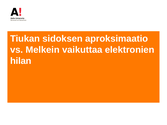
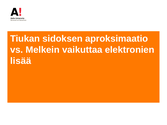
hilan: hilan -> lisää (21, 61)
